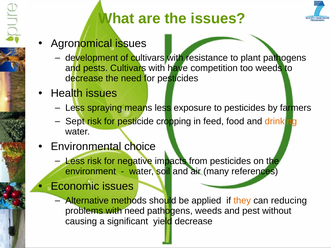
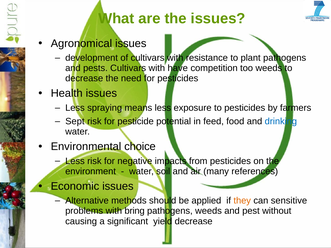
cropping: cropping -> potential (174, 121)
drinking colour: orange -> blue (281, 121)
reducing: reducing -> sensitive (289, 201)
with need: need -> bring (135, 211)
